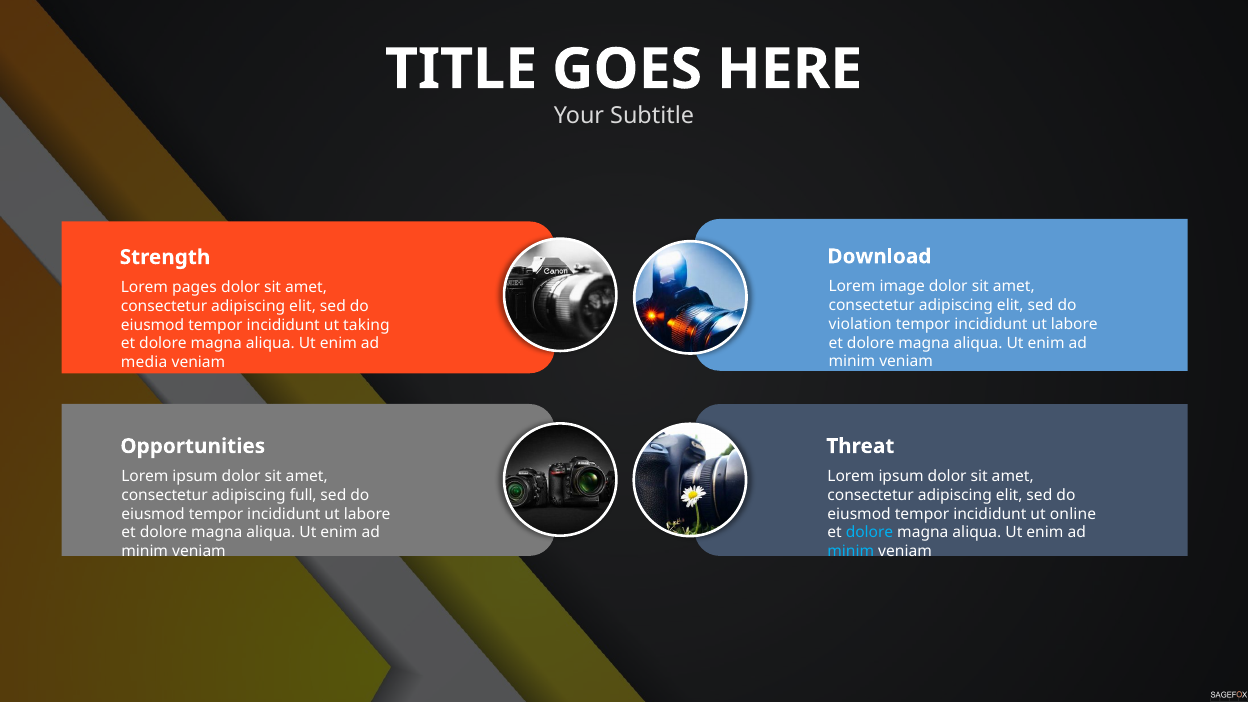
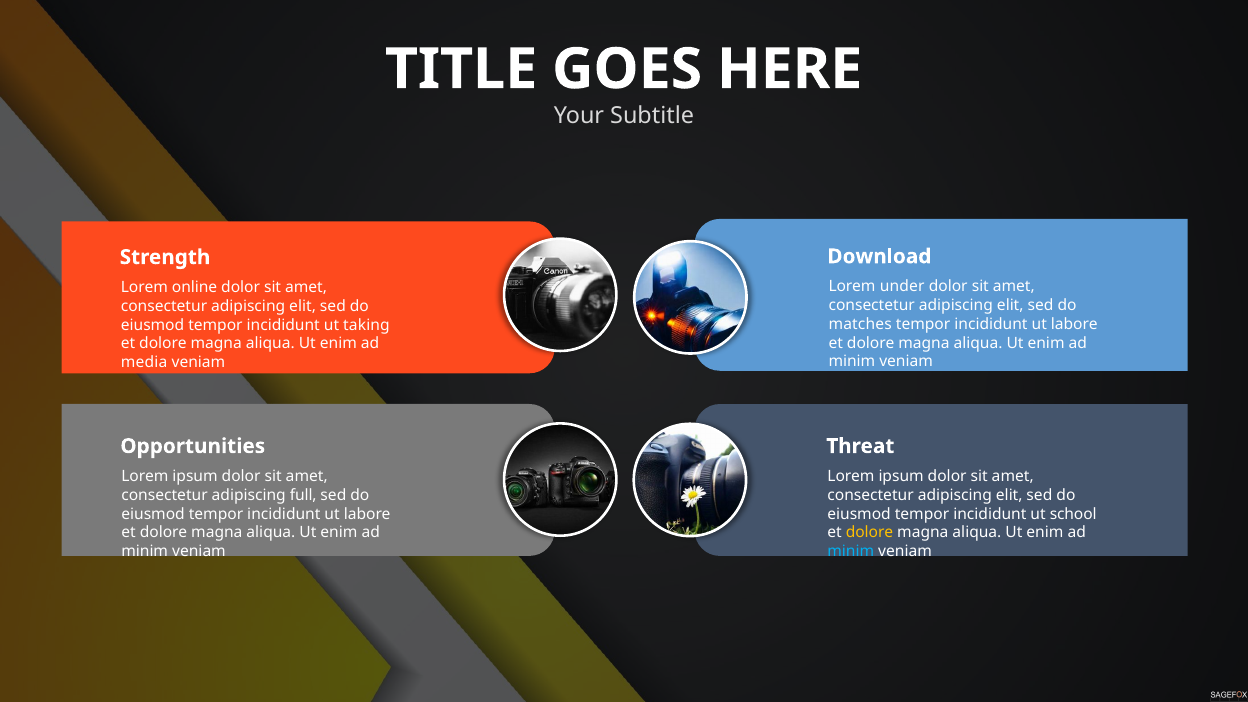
image: image -> under (902, 287)
pages: pages -> online (195, 288)
violation: violation -> matches (860, 324)
online: online -> school (1073, 514)
dolore colour: light blue -> yellow (870, 533)
